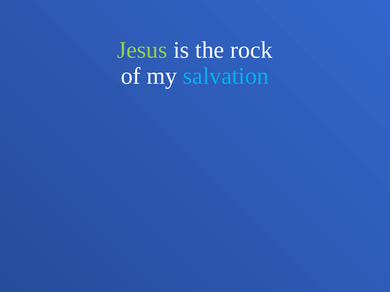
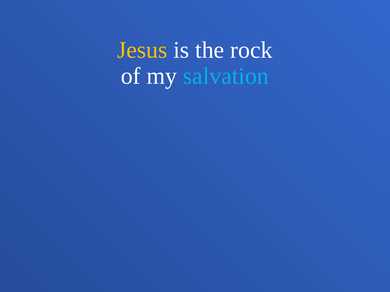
Jesus colour: light green -> yellow (142, 50)
